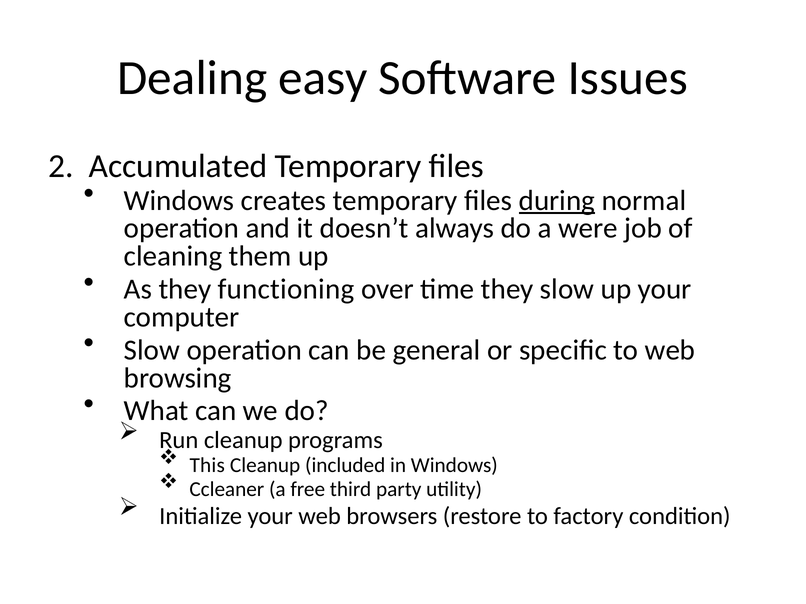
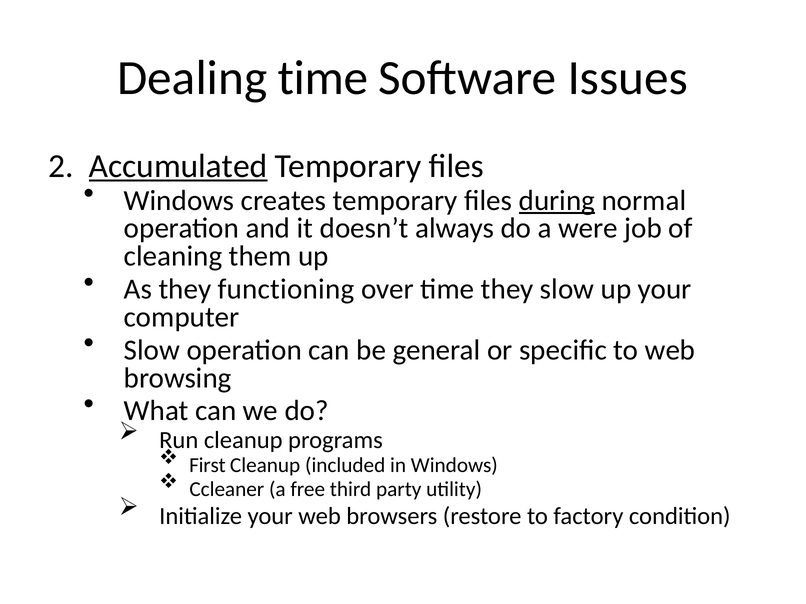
Dealing easy: easy -> time (323, 78)
Accumulated underline: none -> present (178, 166)
This: This -> First (207, 466)
